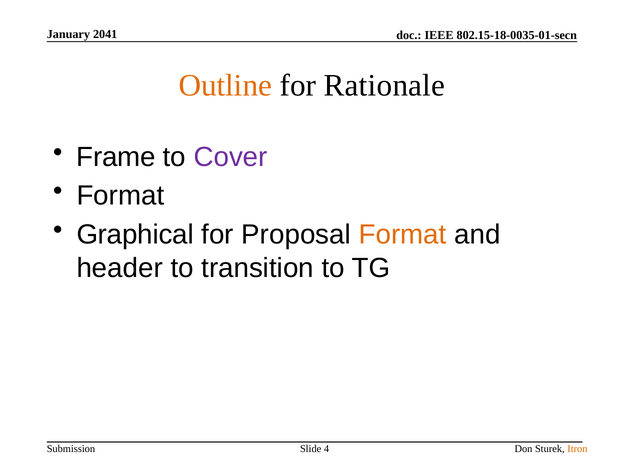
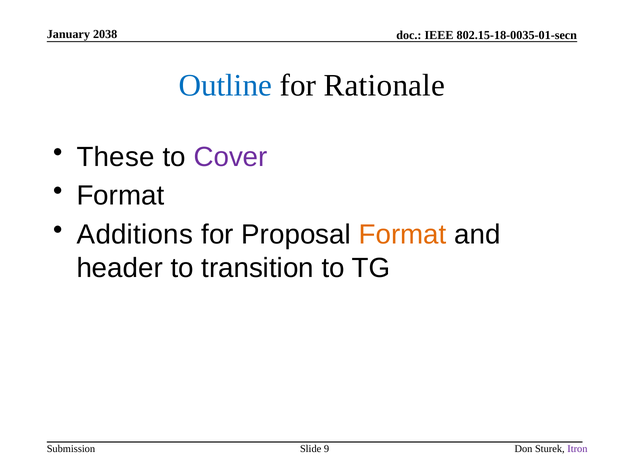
2041: 2041 -> 2038 (105, 34)
Outline colour: orange -> blue (225, 85)
Frame: Frame -> These (116, 157)
Graphical: Graphical -> Additions (135, 235)
4: 4 -> 9 (327, 449)
Itron colour: orange -> purple (577, 449)
